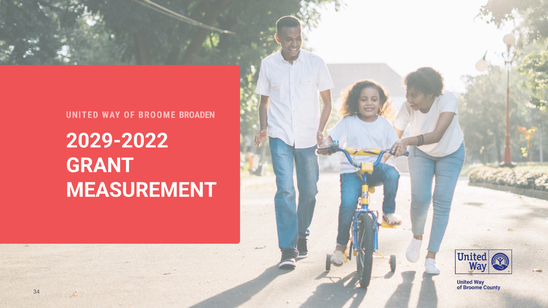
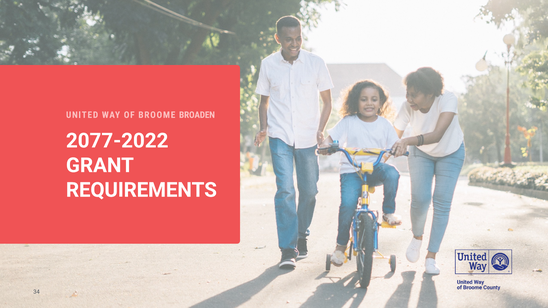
2029-2022: 2029-2022 -> 2077-2022 (117, 141)
MEASUREMENT: MEASUREMENT -> REQUIREMENTS (141, 190)
